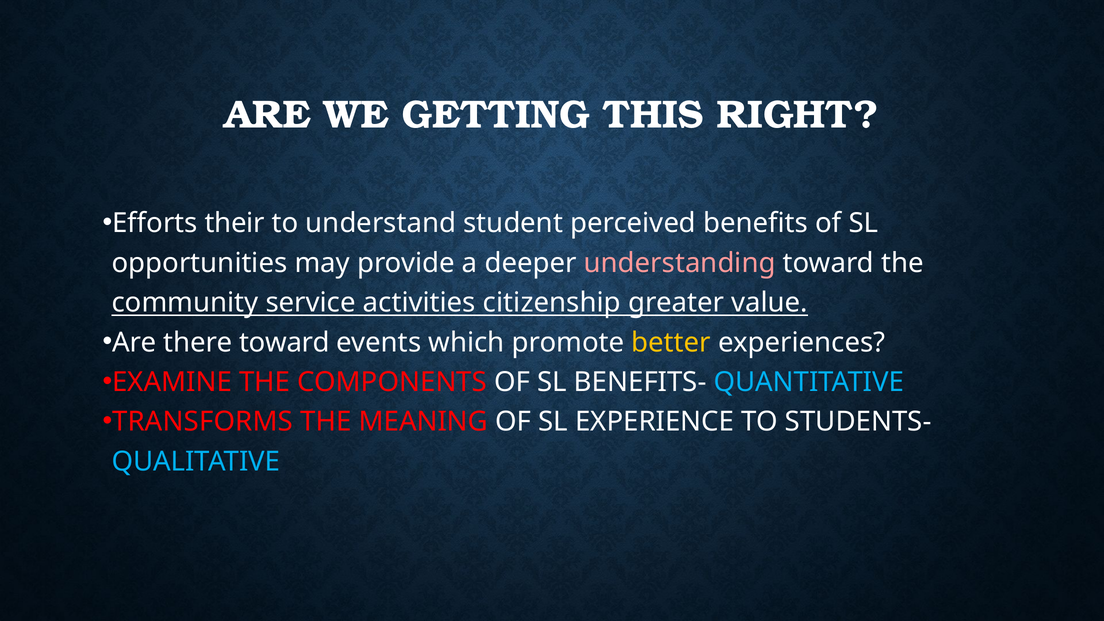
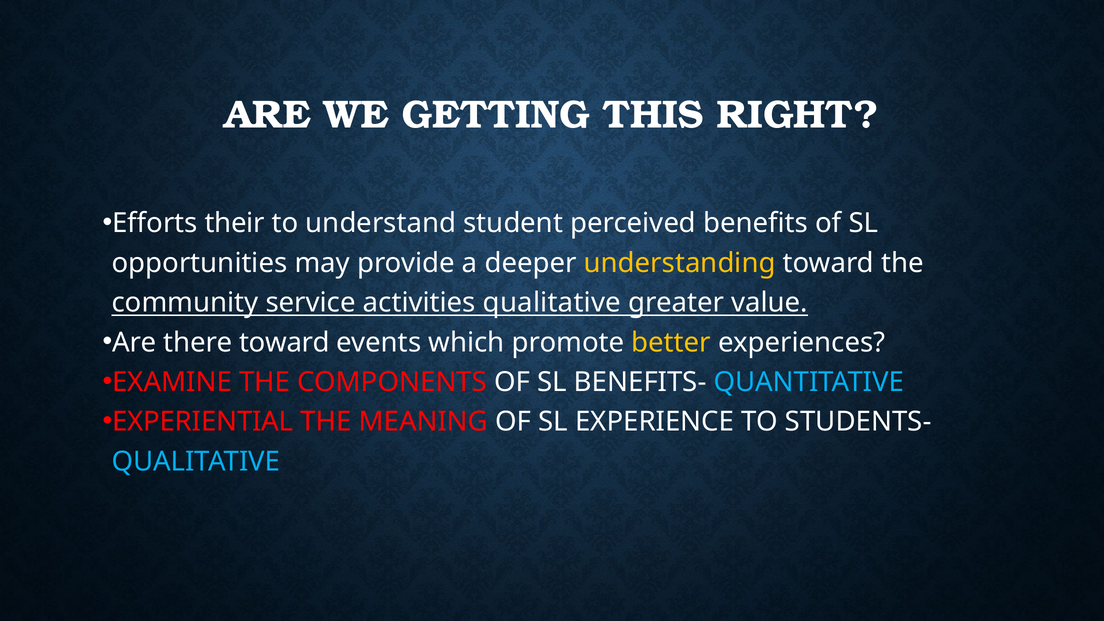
understanding colour: pink -> yellow (680, 263)
activities citizenship: citizenship -> qualitative (552, 303)
TRANSFORMS: TRANSFORMS -> EXPERIENTIAL (203, 422)
